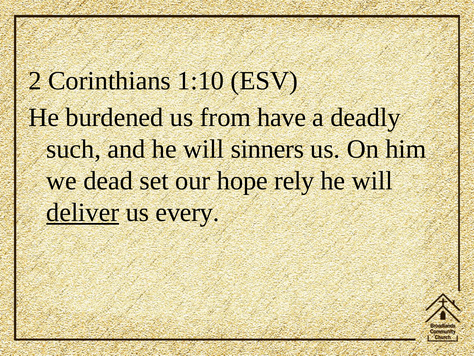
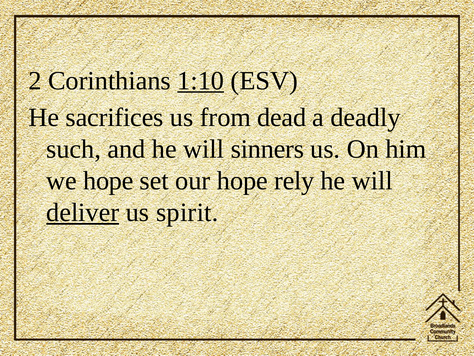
1:10 underline: none -> present (201, 81)
burdened: burdened -> sacrifices (115, 117)
have: have -> dead (282, 117)
we dead: dead -> hope (108, 181)
every: every -> spirit (187, 212)
